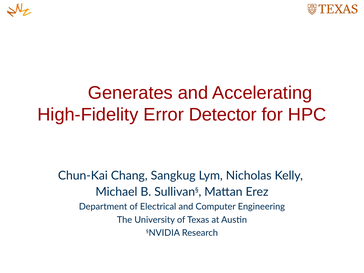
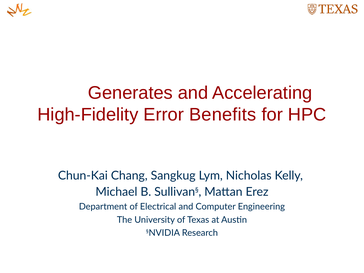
Detector: Detector -> Benefits (223, 115)
